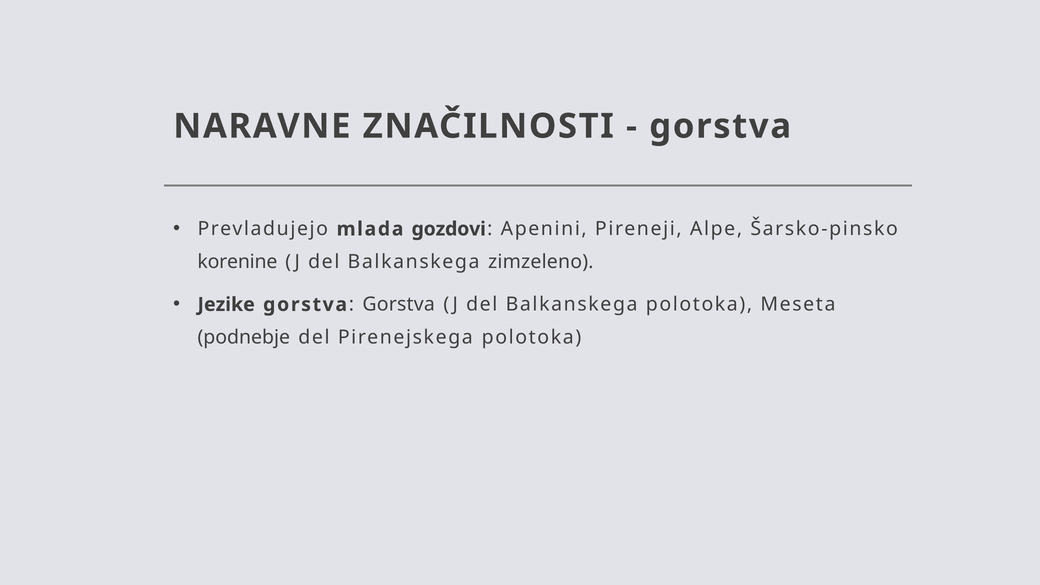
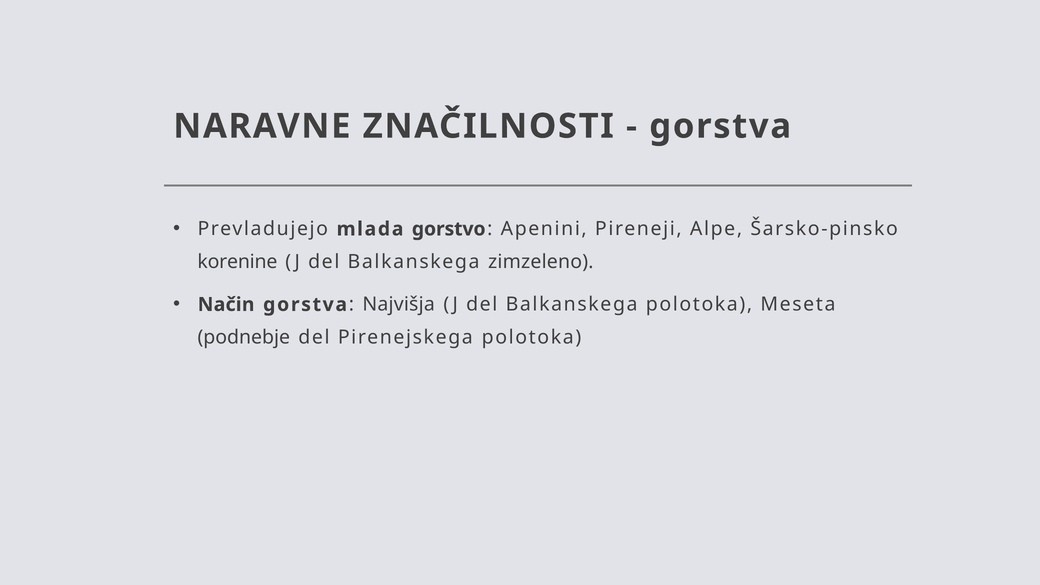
gozdovi: gozdovi -> gorstvo (449, 229)
Jezike: Jezike -> Način (226, 305)
Gorstva: Gorstva -> Najvišja (399, 305)
